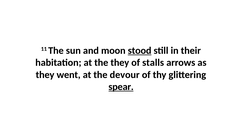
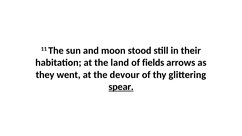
stood underline: present -> none (140, 51)
the they: they -> land (120, 63)
stalls: stalls -> fields (153, 63)
